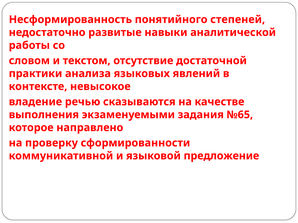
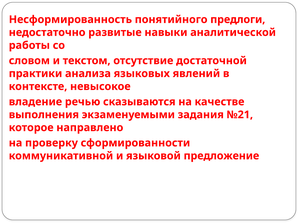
степеней: степеней -> предлоги (238, 20)
№65: №65 -> №21 (240, 115)
